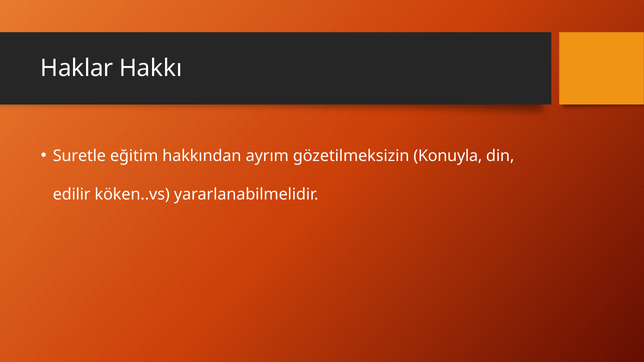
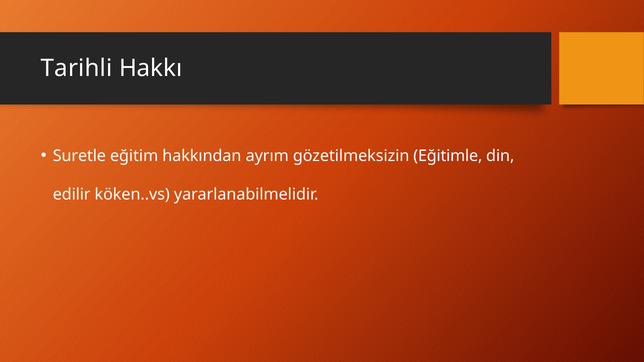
Haklar: Haklar -> Tarihli (77, 68)
Konuyla: Konuyla -> Eğitimle (448, 156)
